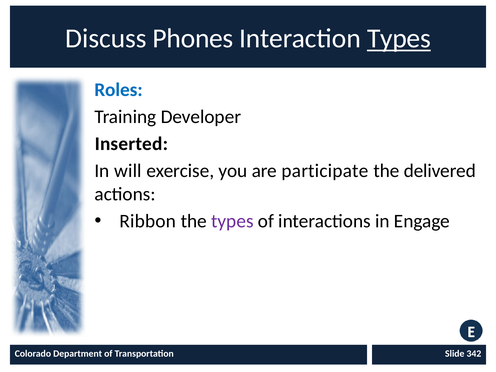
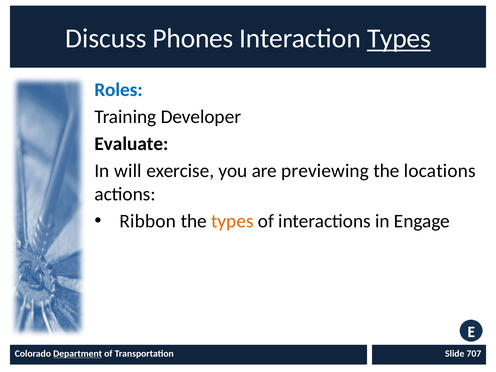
Inserted: Inserted -> Evaluate (131, 144)
participate: participate -> previewing (325, 171)
delivered: delivered -> locations (440, 171)
types colour: purple -> orange (232, 221)
Department underline: none -> present (78, 354)
342: 342 -> 707 (474, 354)
